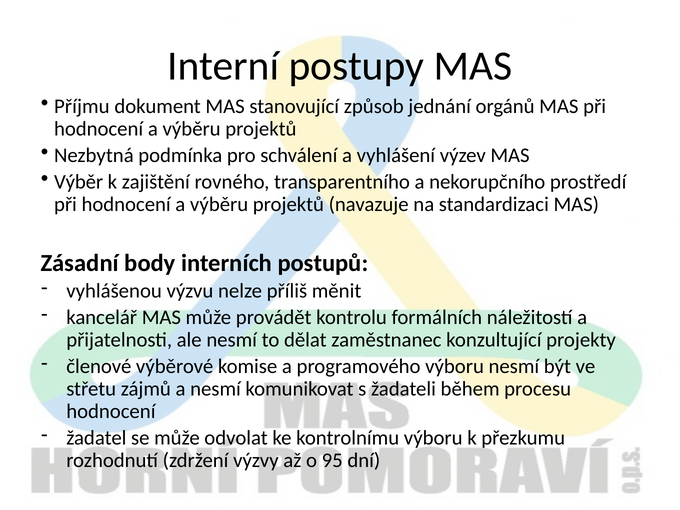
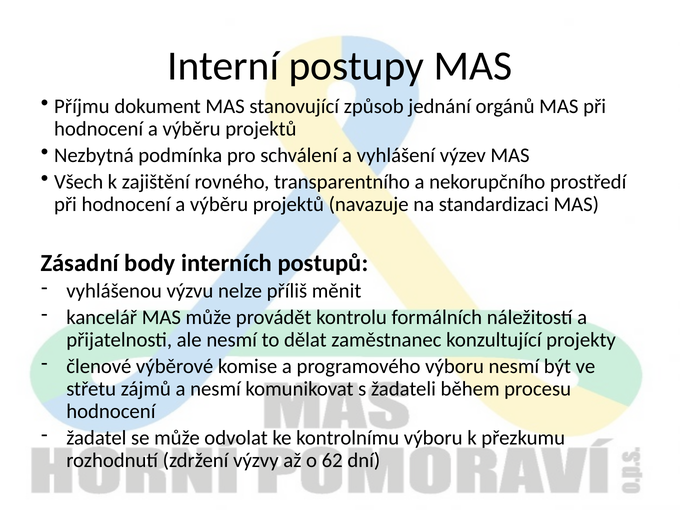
Výběr: Výběr -> Všech (79, 182)
95: 95 -> 62 (332, 460)
